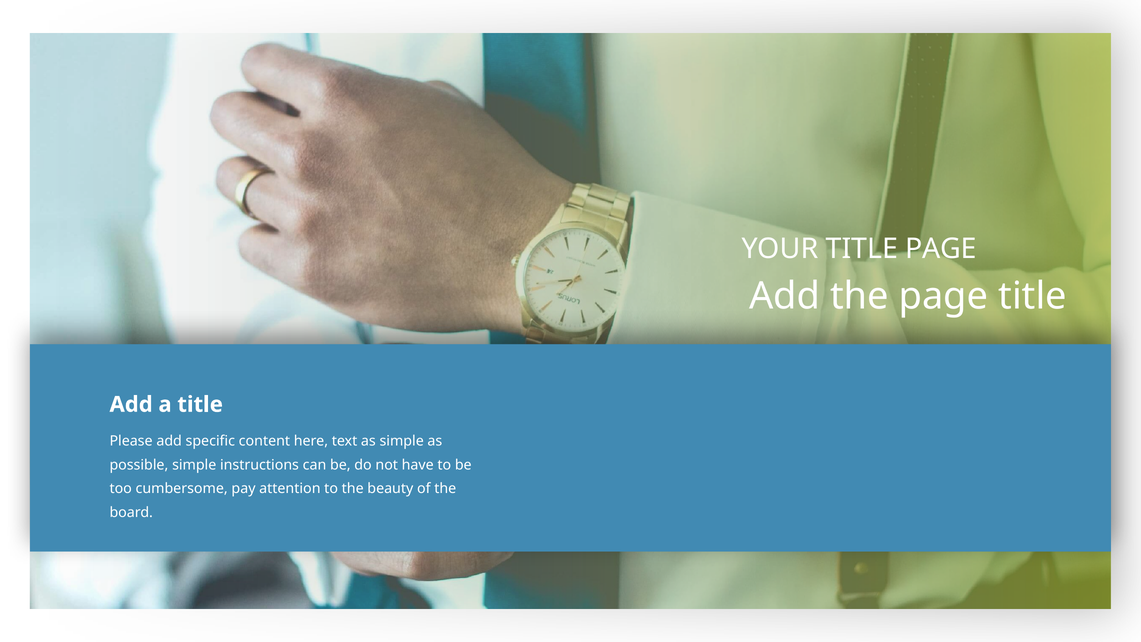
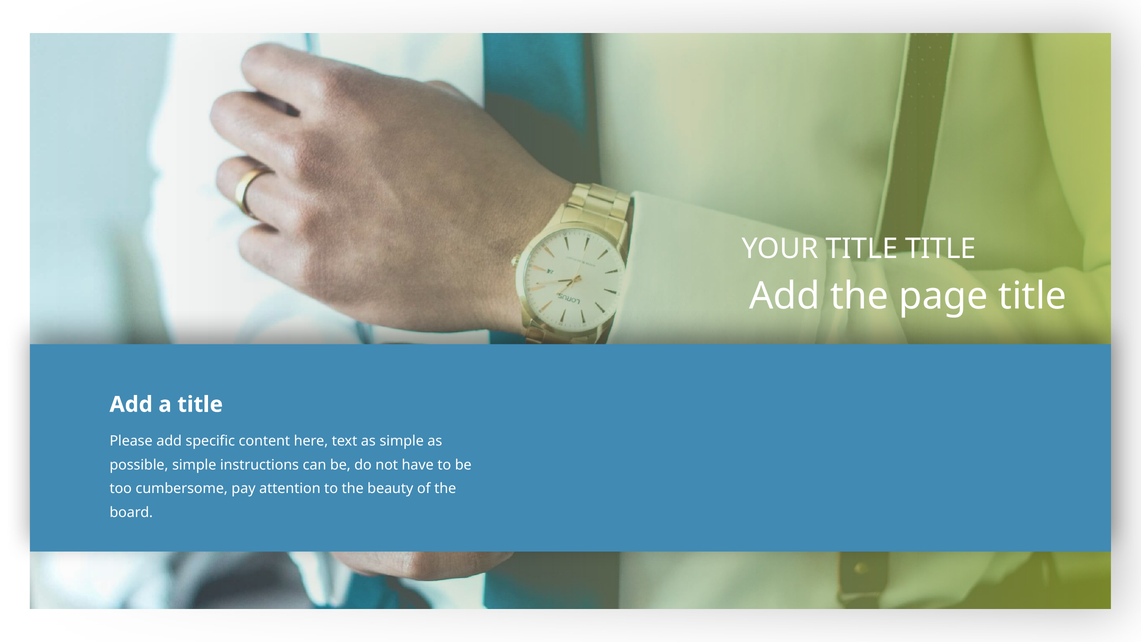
TITLE PAGE: PAGE -> TITLE (941, 249)
